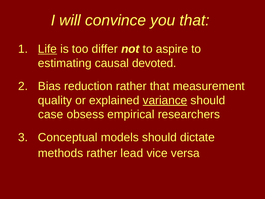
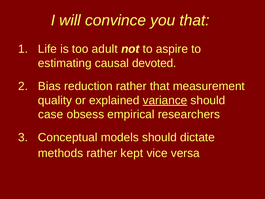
Life underline: present -> none (47, 49)
differ: differ -> adult (105, 49)
lead: lead -> kept (132, 153)
